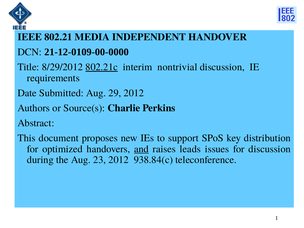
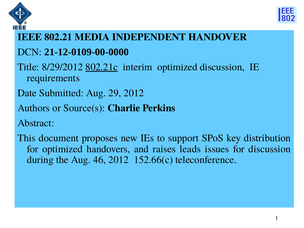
interim nontrivial: nontrivial -> optimized (177, 67)
and underline: present -> none (141, 149)
23: 23 -> 46 (100, 160)
938.84(c: 938.84(c -> 152.66(c (153, 160)
